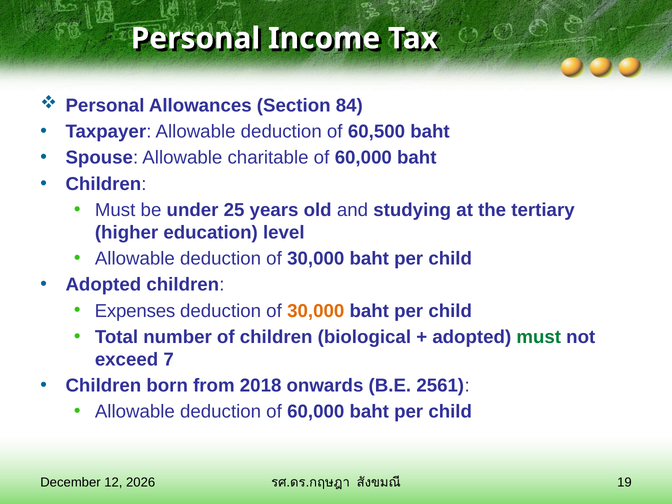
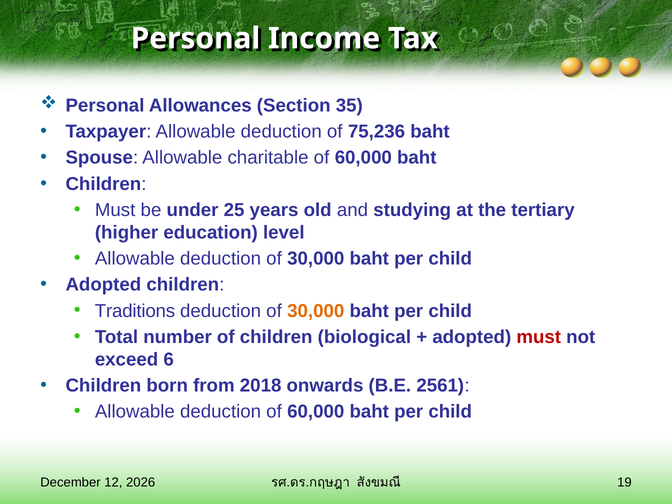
84: 84 -> 35 (349, 105)
60,500: 60,500 -> 75,236 (377, 132)
Expenses: Expenses -> Traditions (135, 311)
must colour: green -> red (539, 337)
7: 7 -> 6 (169, 359)
